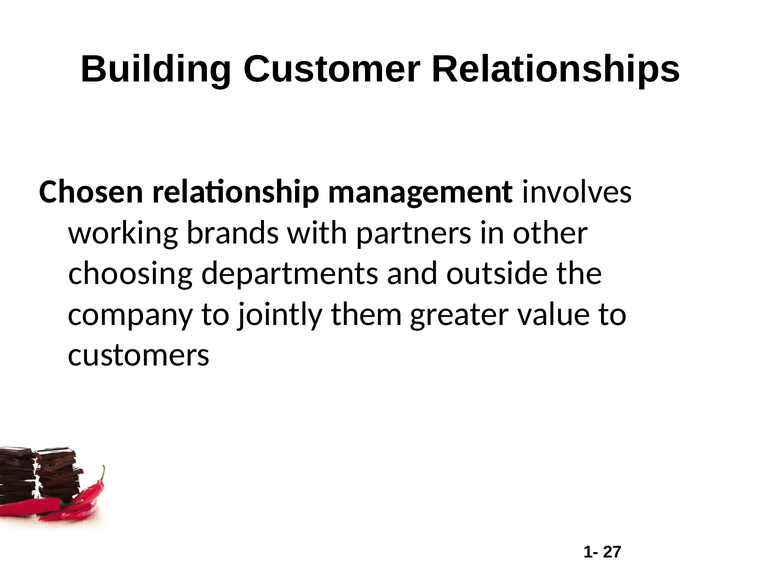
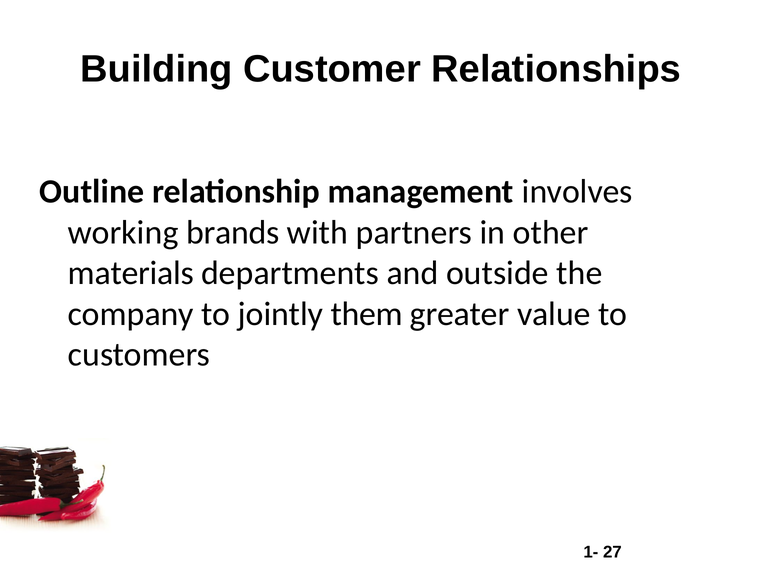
Chosen: Chosen -> Outline (92, 192)
choosing: choosing -> materials (131, 273)
